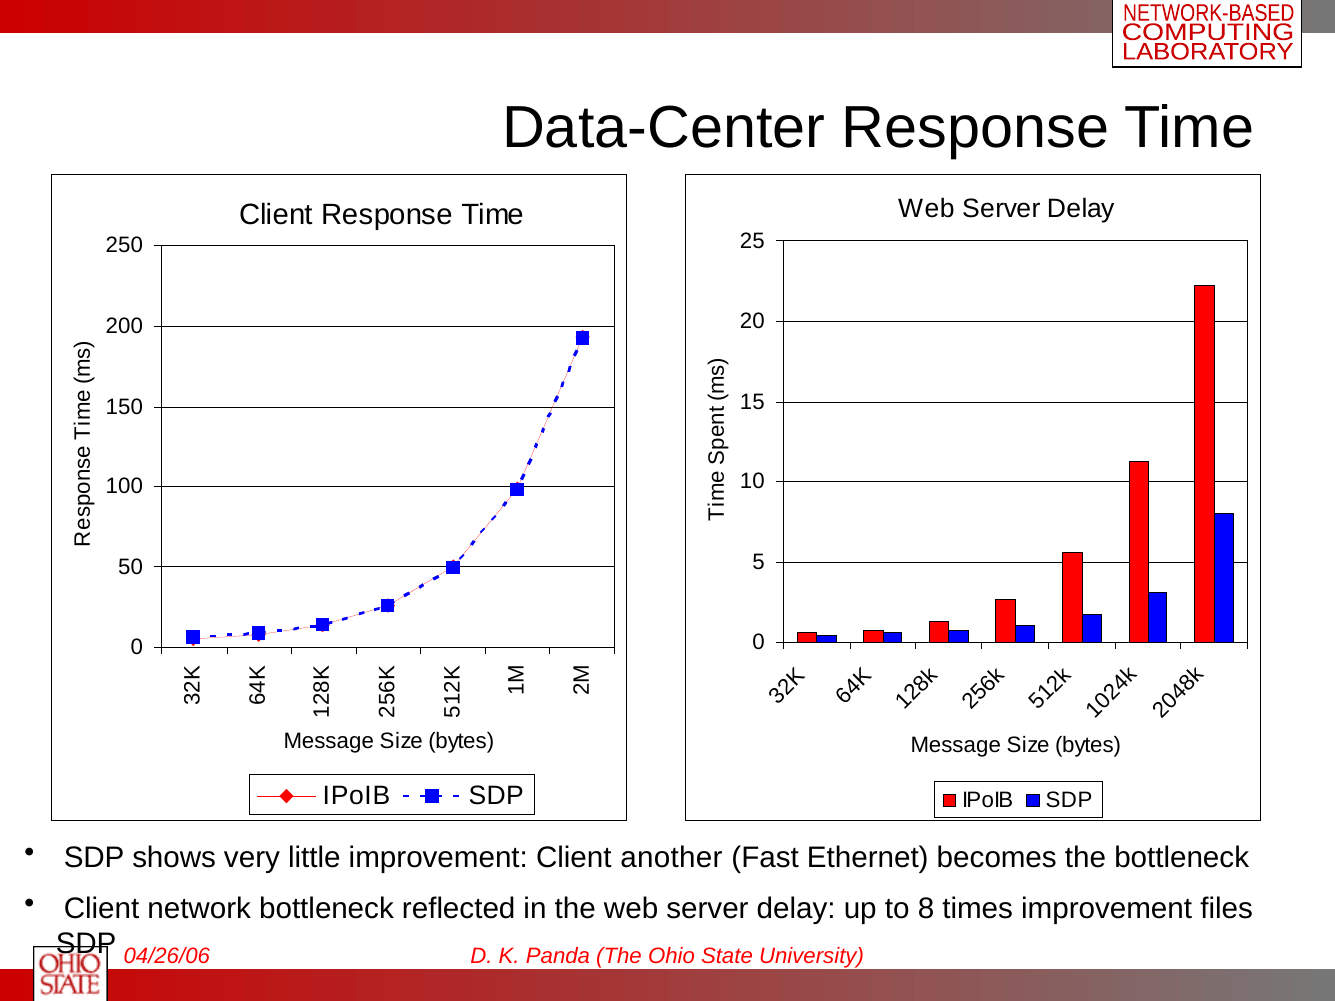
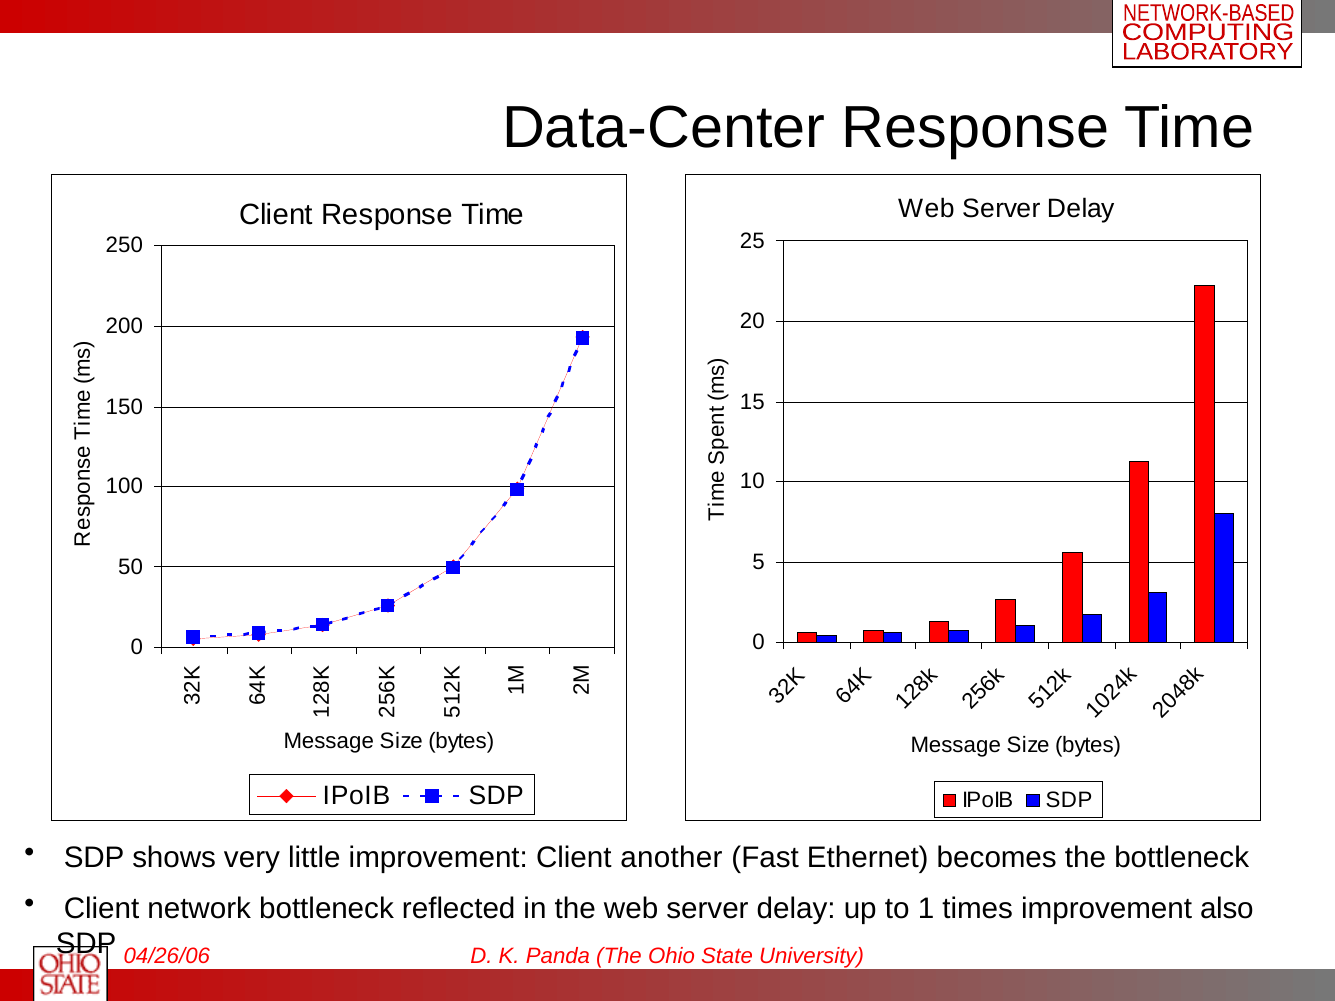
to 8: 8 -> 1 (926, 909)
files: files -> also (1227, 909)
